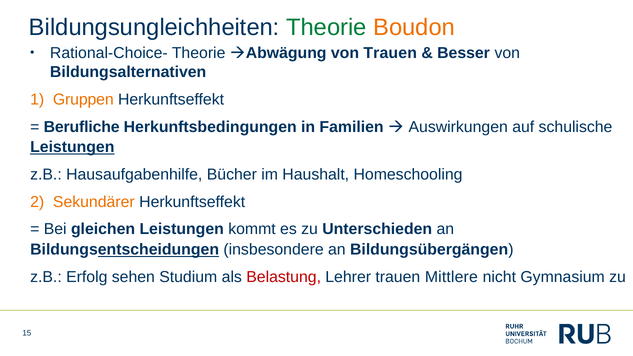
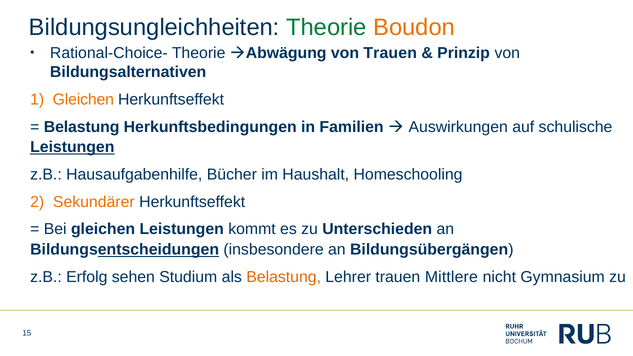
Besser: Besser -> Prinzip (464, 53)
1 Gruppen: Gruppen -> Gleichen (83, 100)
Berufliche: Berufliche -> Belastung (82, 127)
Belastung colour: red -> orange (284, 277)
